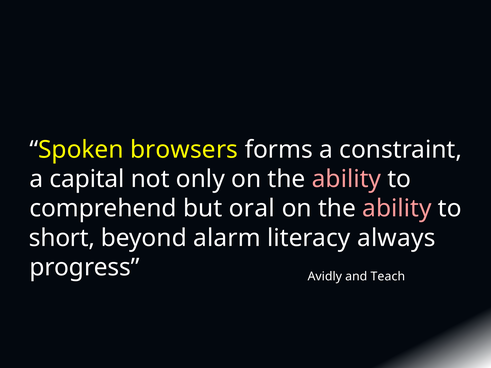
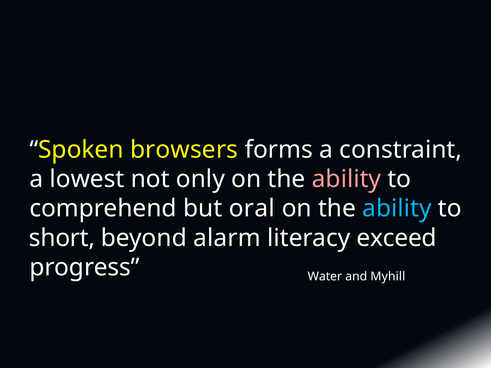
capital: capital -> lowest (87, 179)
ability colour: pink -> light blue (397, 209)
always: always -> exceed (397, 238)
Avidly: Avidly -> Water (325, 277)
Teach: Teach -> Myhill (388, 277)
